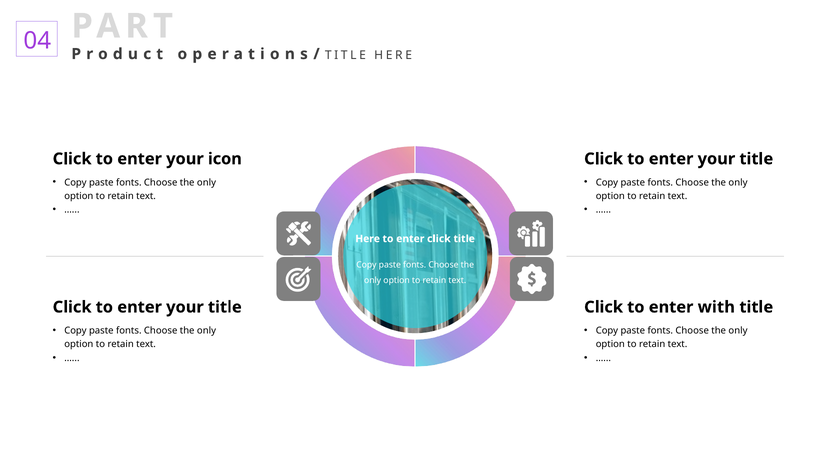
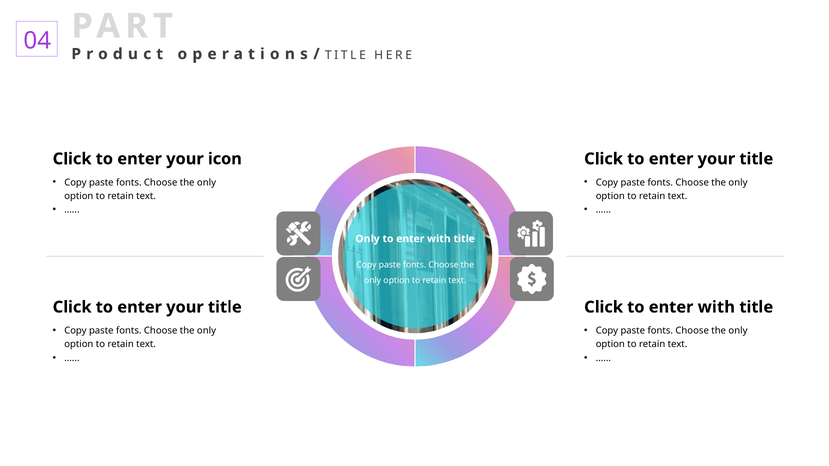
Here: Here -> Only (368, 239)
click: click -> with (439, 239)
